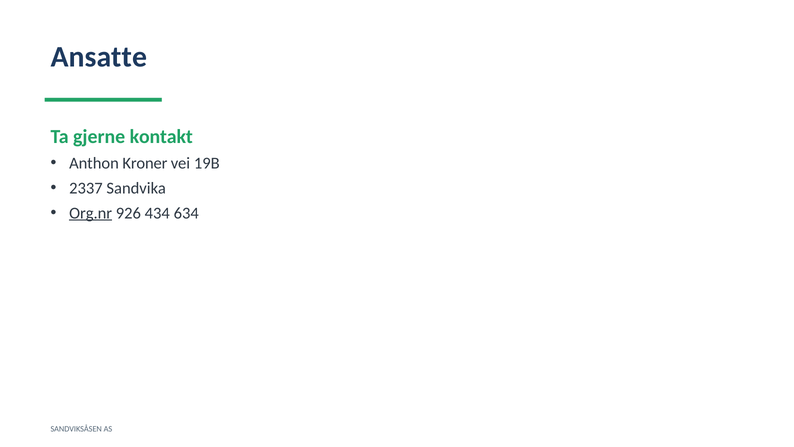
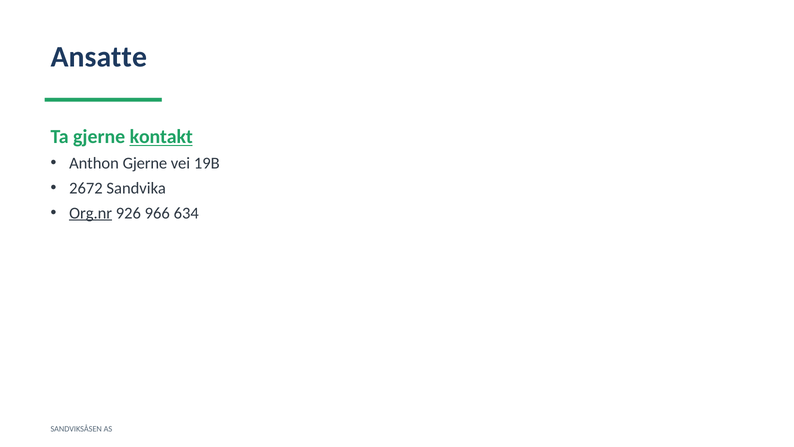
kontakt underline: none -> present (161, 137)
Anthon Kroner: Kroner -> Gjerne (145, 163)
2337: 2337 -> 2672 (86, 188)
434: 434 -> 966 (157, 213)
